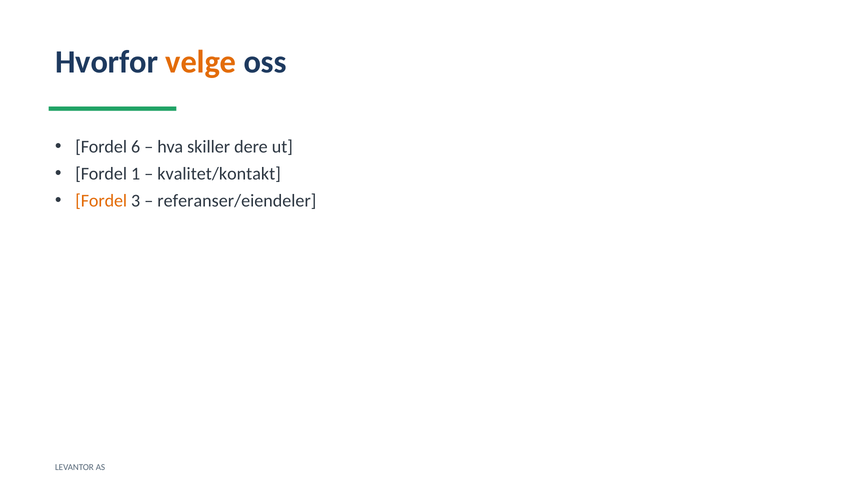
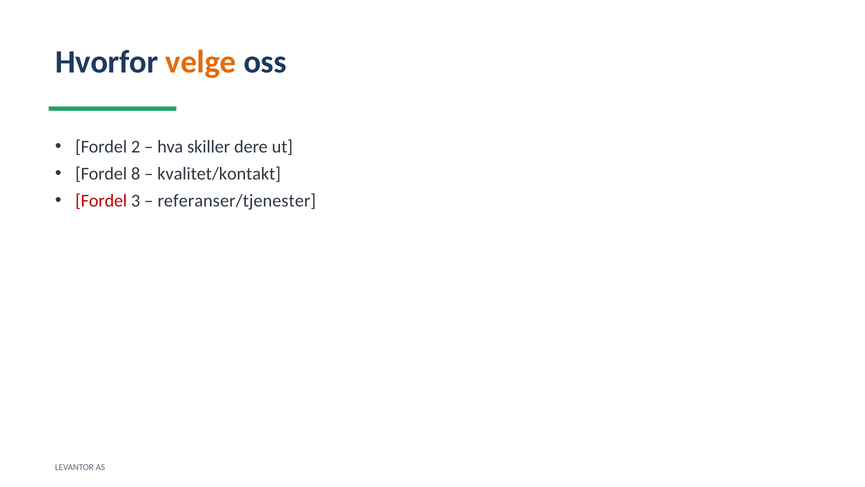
6: 6 -> 2 (136, 147)
1: 1 -> 8 (136, 174)
Fordel colour: orange -> red (101, 201)
referanser/eiendeler: referanser/eiendeler -> referanser/tjenester (237, 201)
